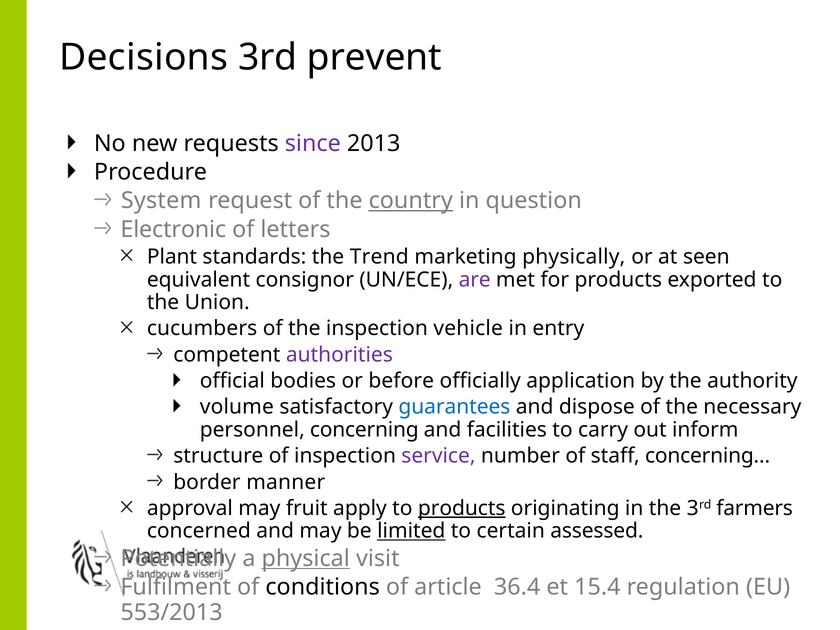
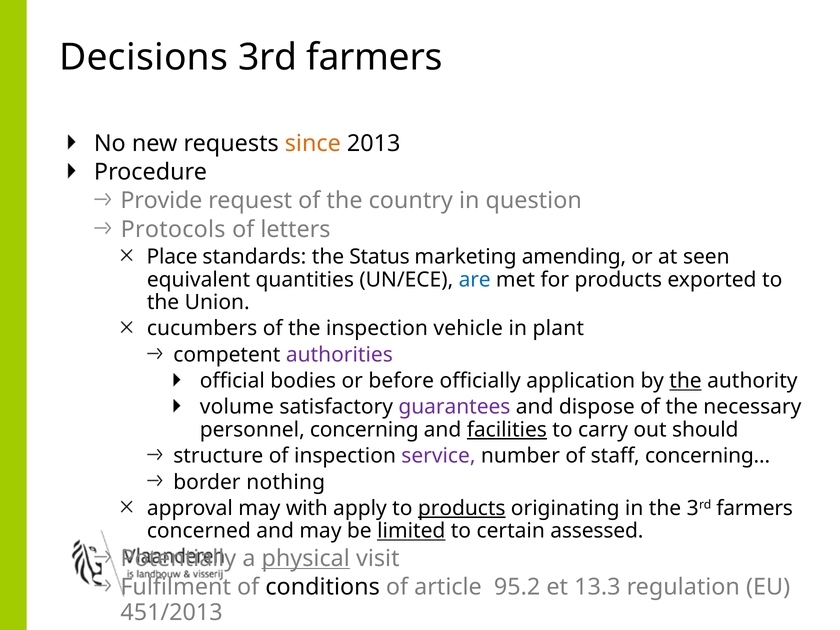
prevent: prevent -> farmers (374, 57)
since colour: purple -> orange (313, 143)
System: System -> Provide (161, 201)
country underline: present -> none (411, 201)
Electronic: Electronic -> Protocols (173, 229)
Plant: Plant -> Place (172, 257)
Trend: Trend -> Status (380, 257)
physically: physically -> amending (574, 257)
consignor: consignor -> quantities (305, 280)
are colour: purple -> blue (475, 280)
entry: entry -> plant (558, 328)
the underline: none -> present (686, 381)
guarantees colour: blue -> purple (454, 407)
facilities underline: none -> present (507, 430)
inform: inform -> should (705, 430)
manner: manner -> nothing (286, 482)
fruit: fruit -> with (307, 508)
36.4: 36.4 -> 95.2 (517, 587)
15.4: 15.4 -> 13.3 (597, 587)
553/2013: 553/2013 -> 451/2013 (172, 612)
